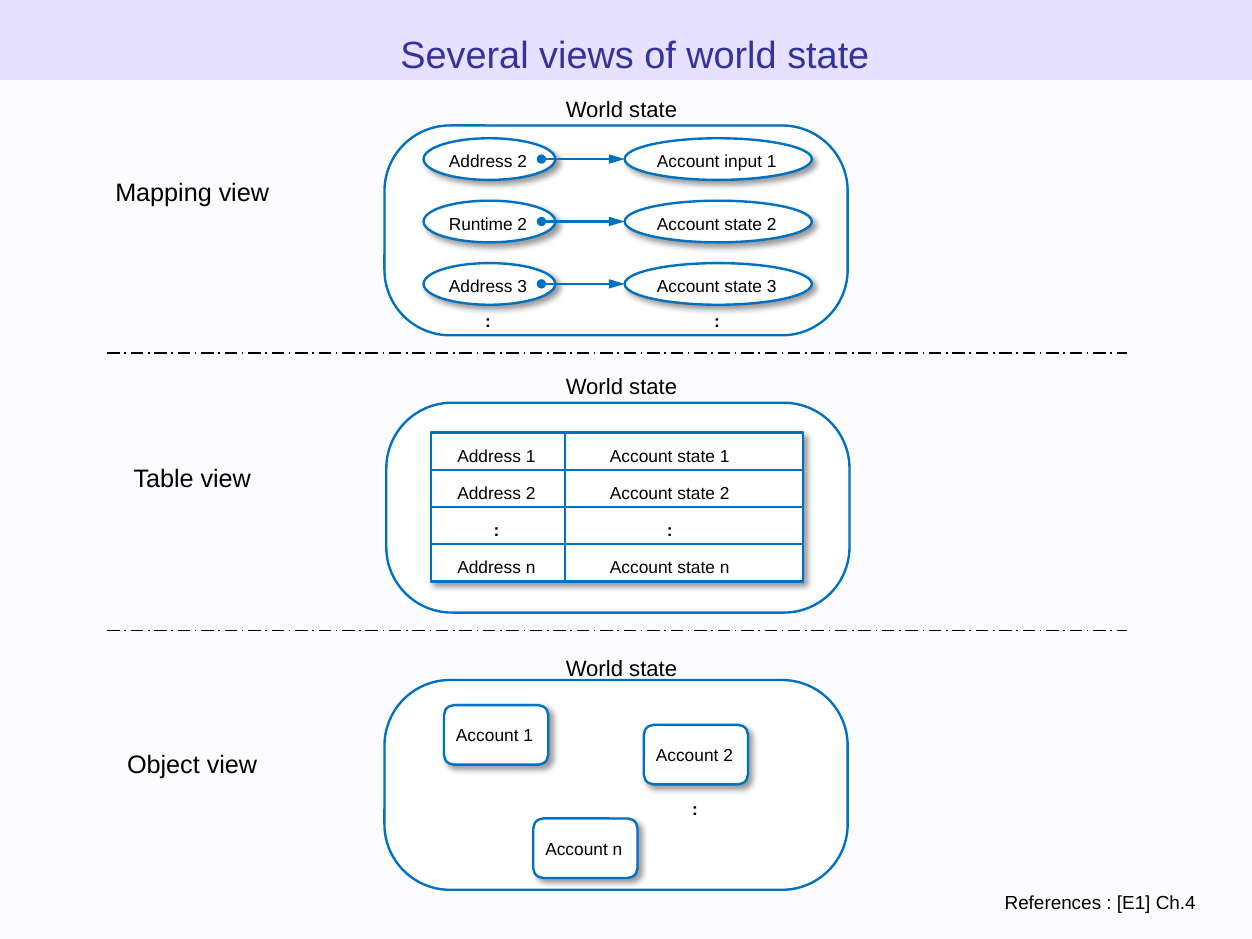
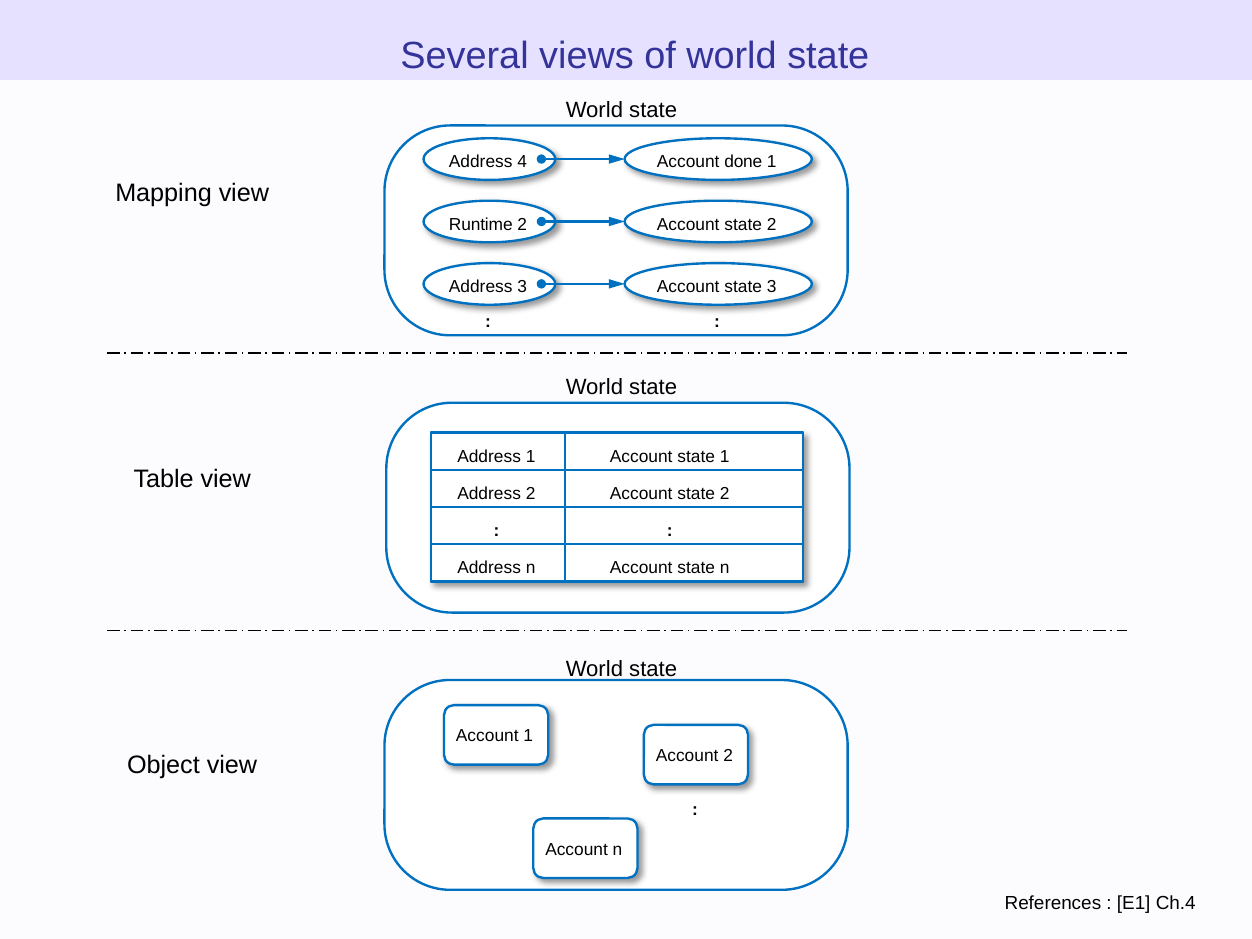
2: 2 -> 4 (522, 162)
input: input -> done (743, 162)
